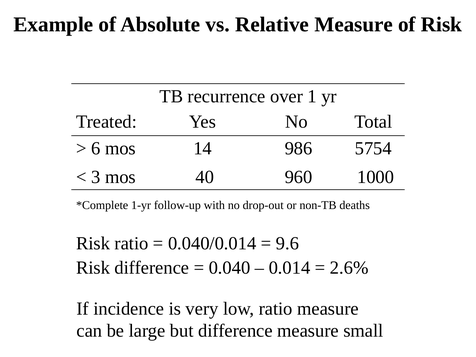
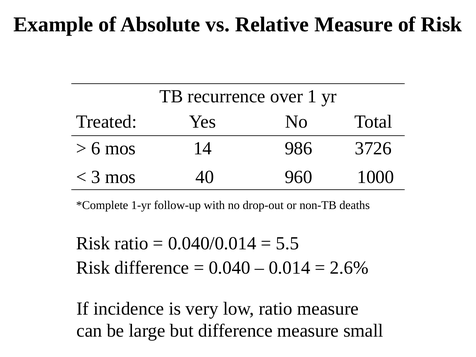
5754: 5754 -> 3726 (373, 149)
9.6: 9.6 -> 5.5 (287, 243)
